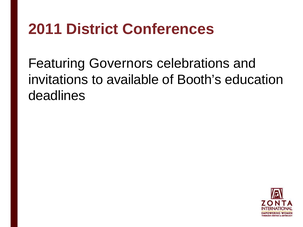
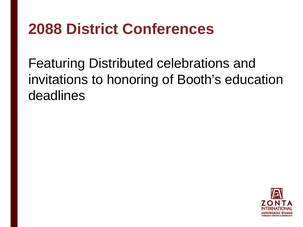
2011: 2011 -> 2088 (45, 29)
Governors: Governors -> Distributed (121, 64)
available: available -> honoring (133, 80)
